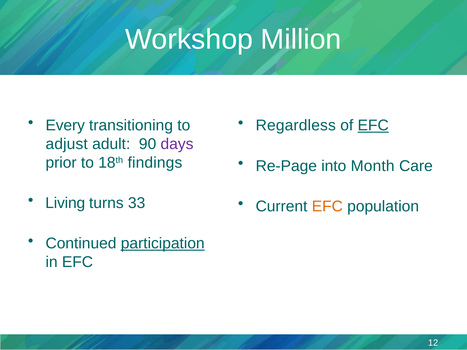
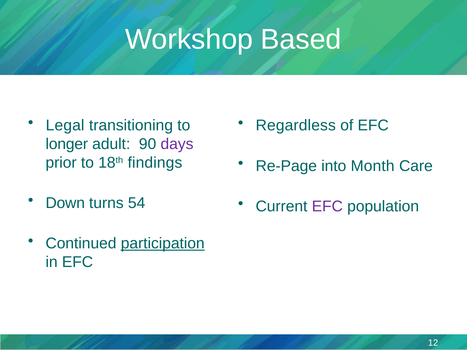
Million: Million -> Based (301, 40)
Every: Every -> Legal (65, 125)
EFC underline: present -> none (373, 126)
adjust: adjust -> longer (67, 144)
Living: Living -> Down (65, 203)
33: 33 -> 54 (137, 203)
EFC colour: orange -> purple (327, 207)
